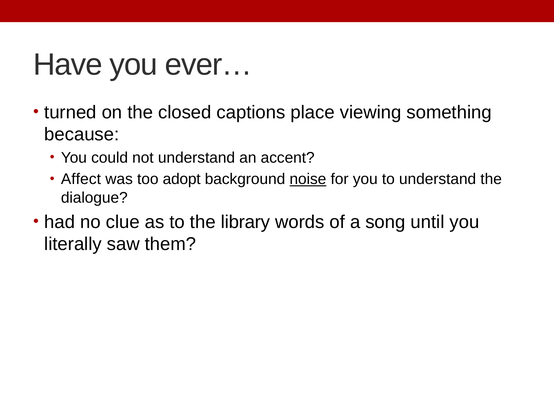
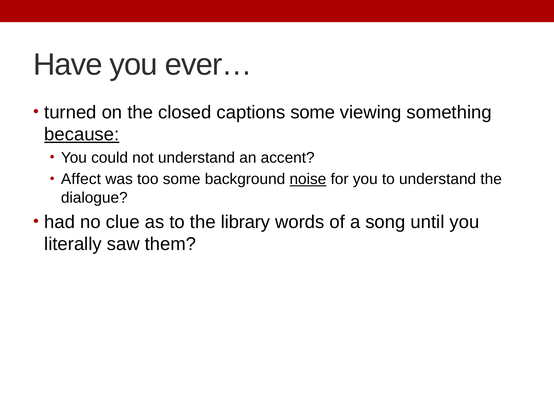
captions place: place -> some (313, 112)
because underline: none -> present (82, 134)
too adopt: adopt -> some (182, 179)
